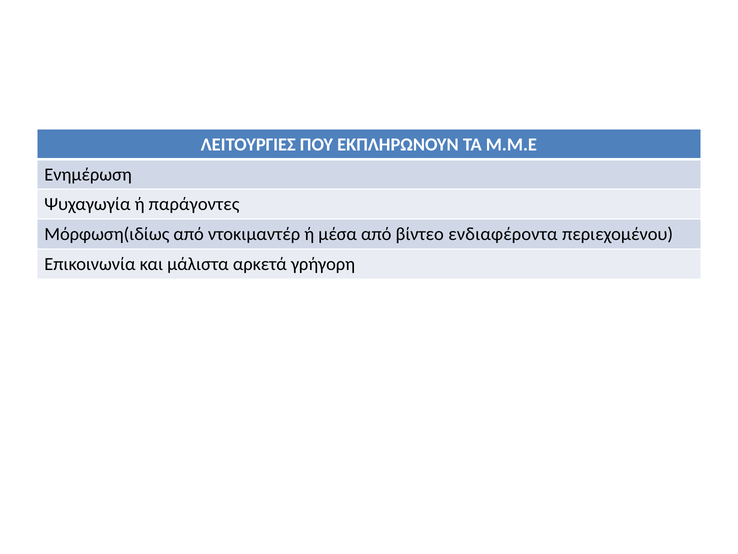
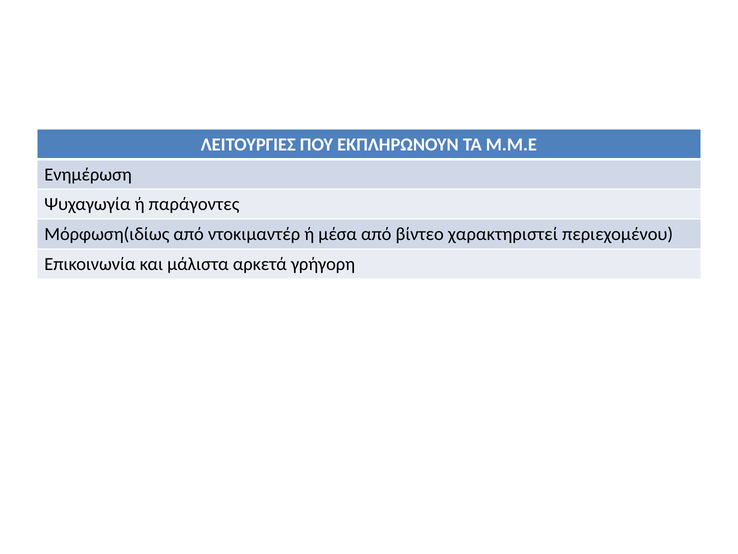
ενδιαφέροντα: ενδιαφέροντα -> χαρακτηριστεί (503, 234)
